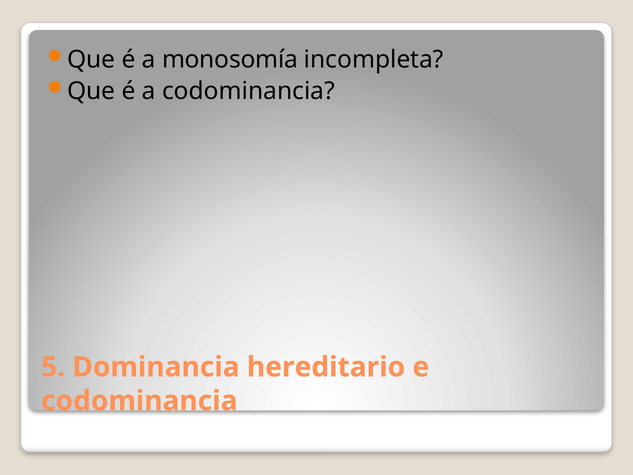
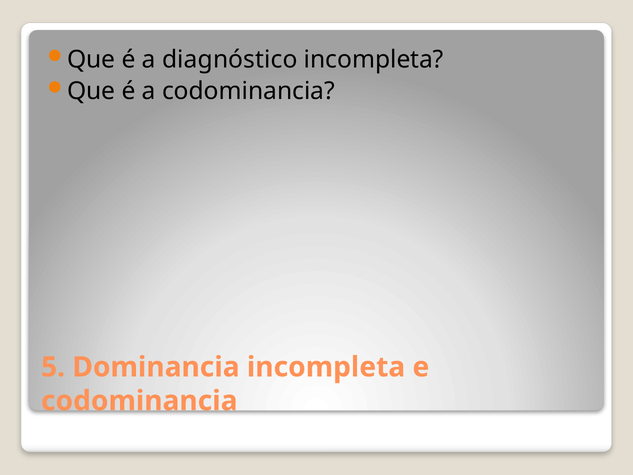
monosomía: monosomía -> diagnóstico (230, 60)
Dominancia hereditario: hereditario -> incompleta (326, 367)
